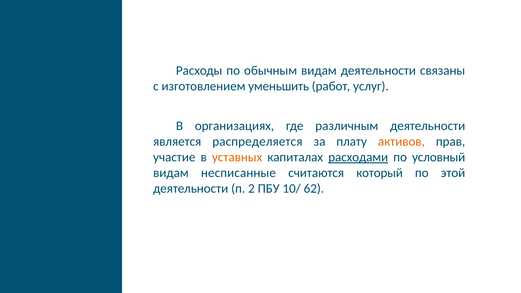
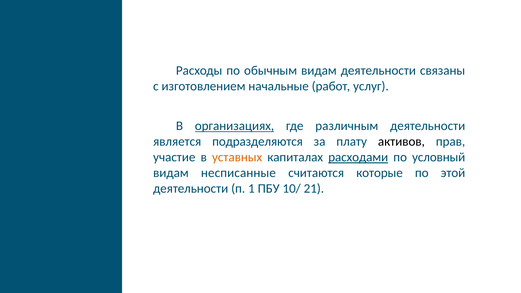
уменьшить: уменьшить -> начальные (279, 86)
организациях underline: none -> present (235, 126)
распределяется: распределяется -> подразделяются (258, 142)
активов colour: orange -> black (401, 142)
который: который -> которые (380, 173)
2: 2 -> 1 (251, 189)
62: 62 -> 21 (314, 189)
